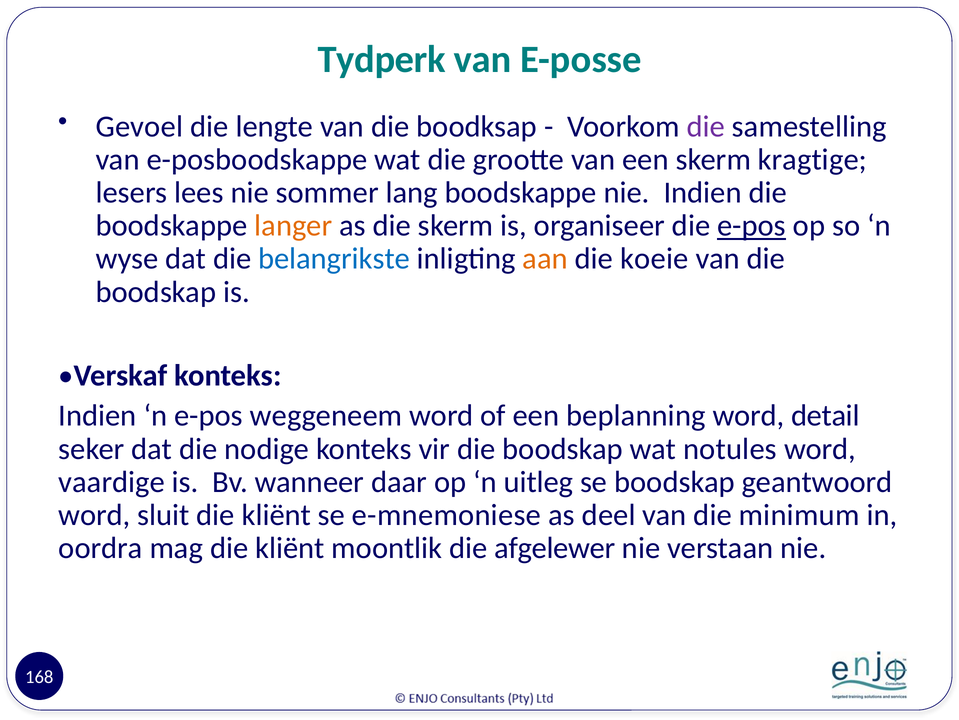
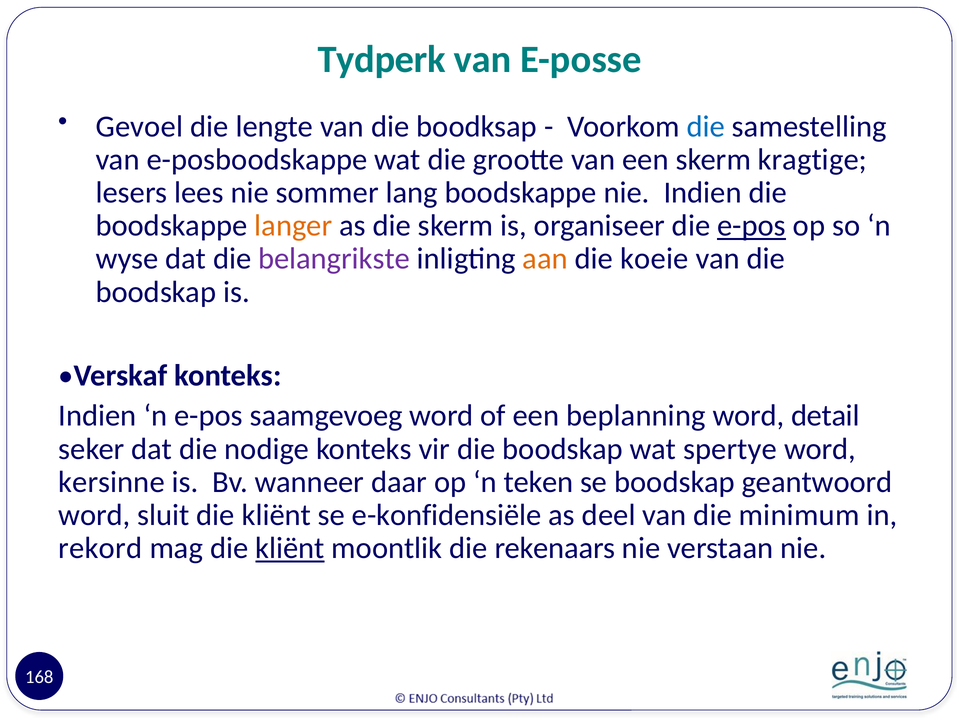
die colour: purple -> blue (706, 126)
belangrikste colour: blue -> purple (334, 259)
weggeneem: weggeneem -> saamgevoeg (326, 415)
notules: notules -> spertye (730, 448)
vaardige: vaardige -> kersinne (112, 482)
uitleg: uitleg -> teken (539, 482)
e-mnemoniese: e-mnemoniese -> e-konfidensiële (447, 515)
oordra: oordra -> rekord (100, 548)
kliënt underline: none -> present (290, 548)
afgelewer: afgelewer -> rekenaars (555, 548)
